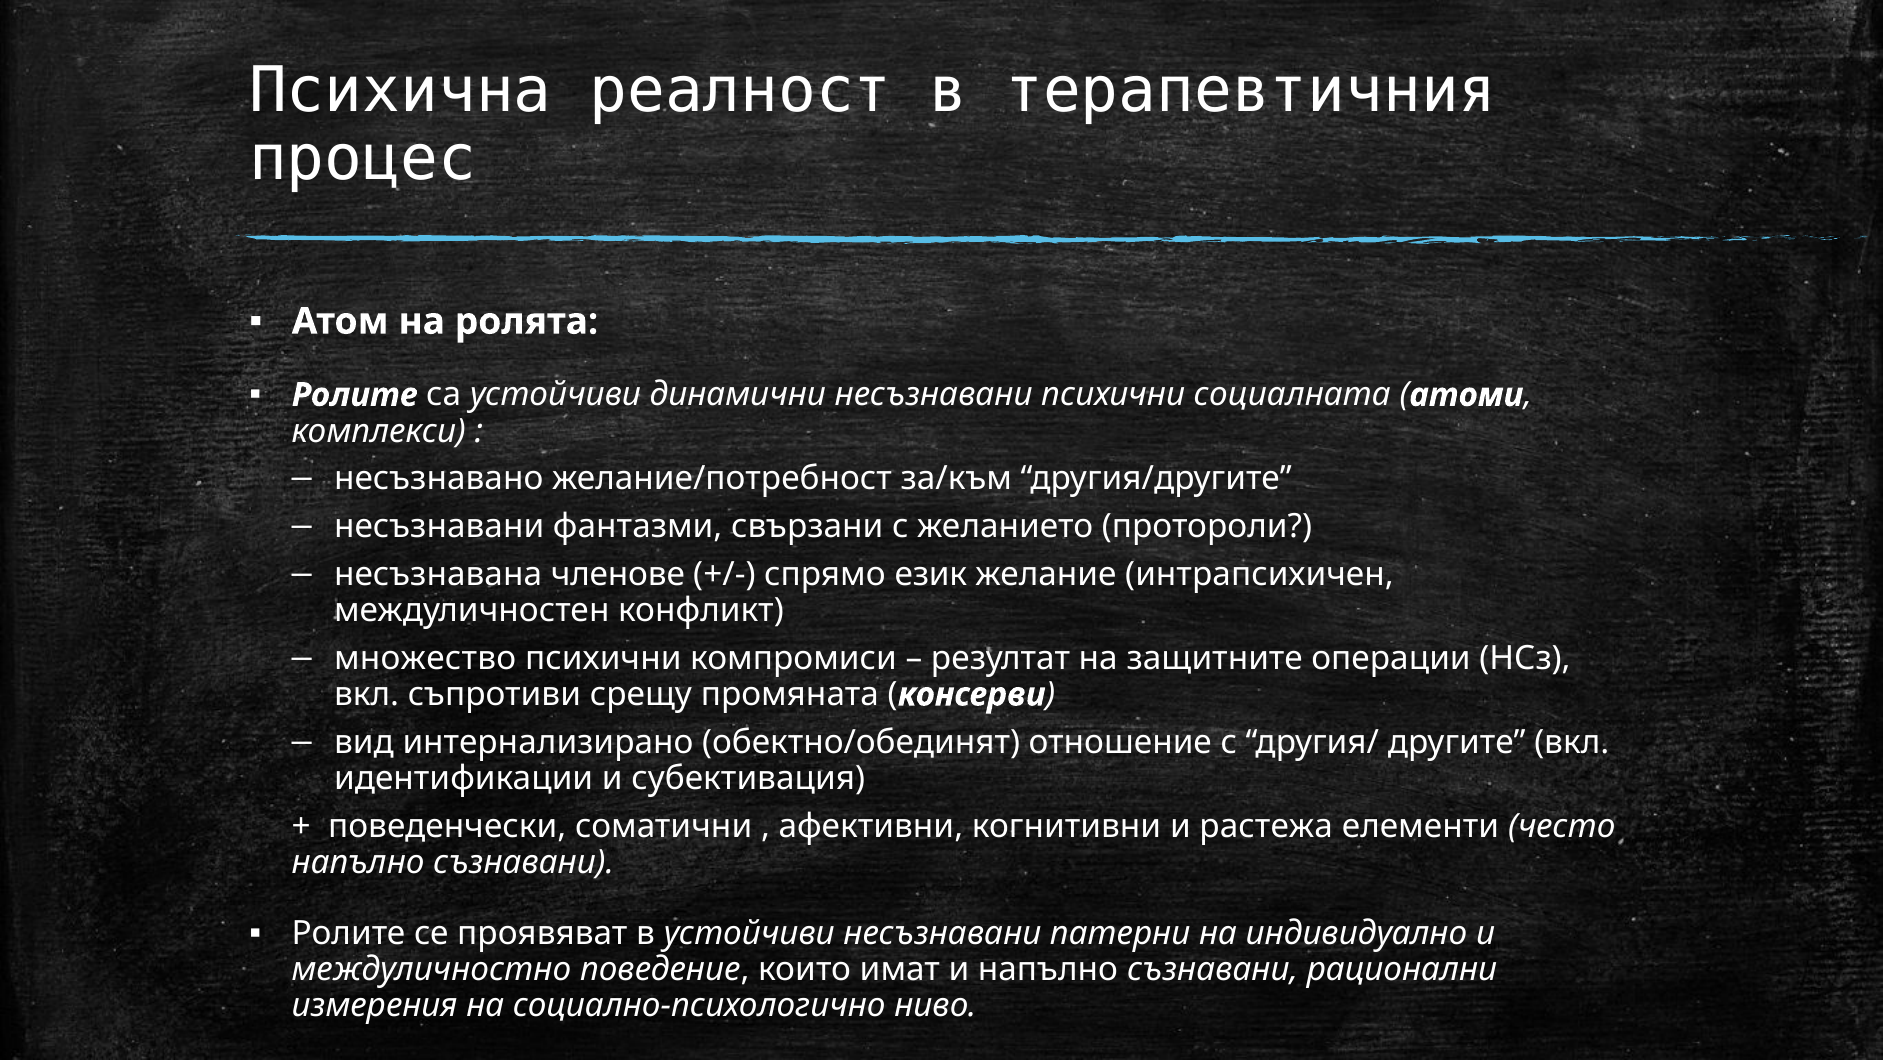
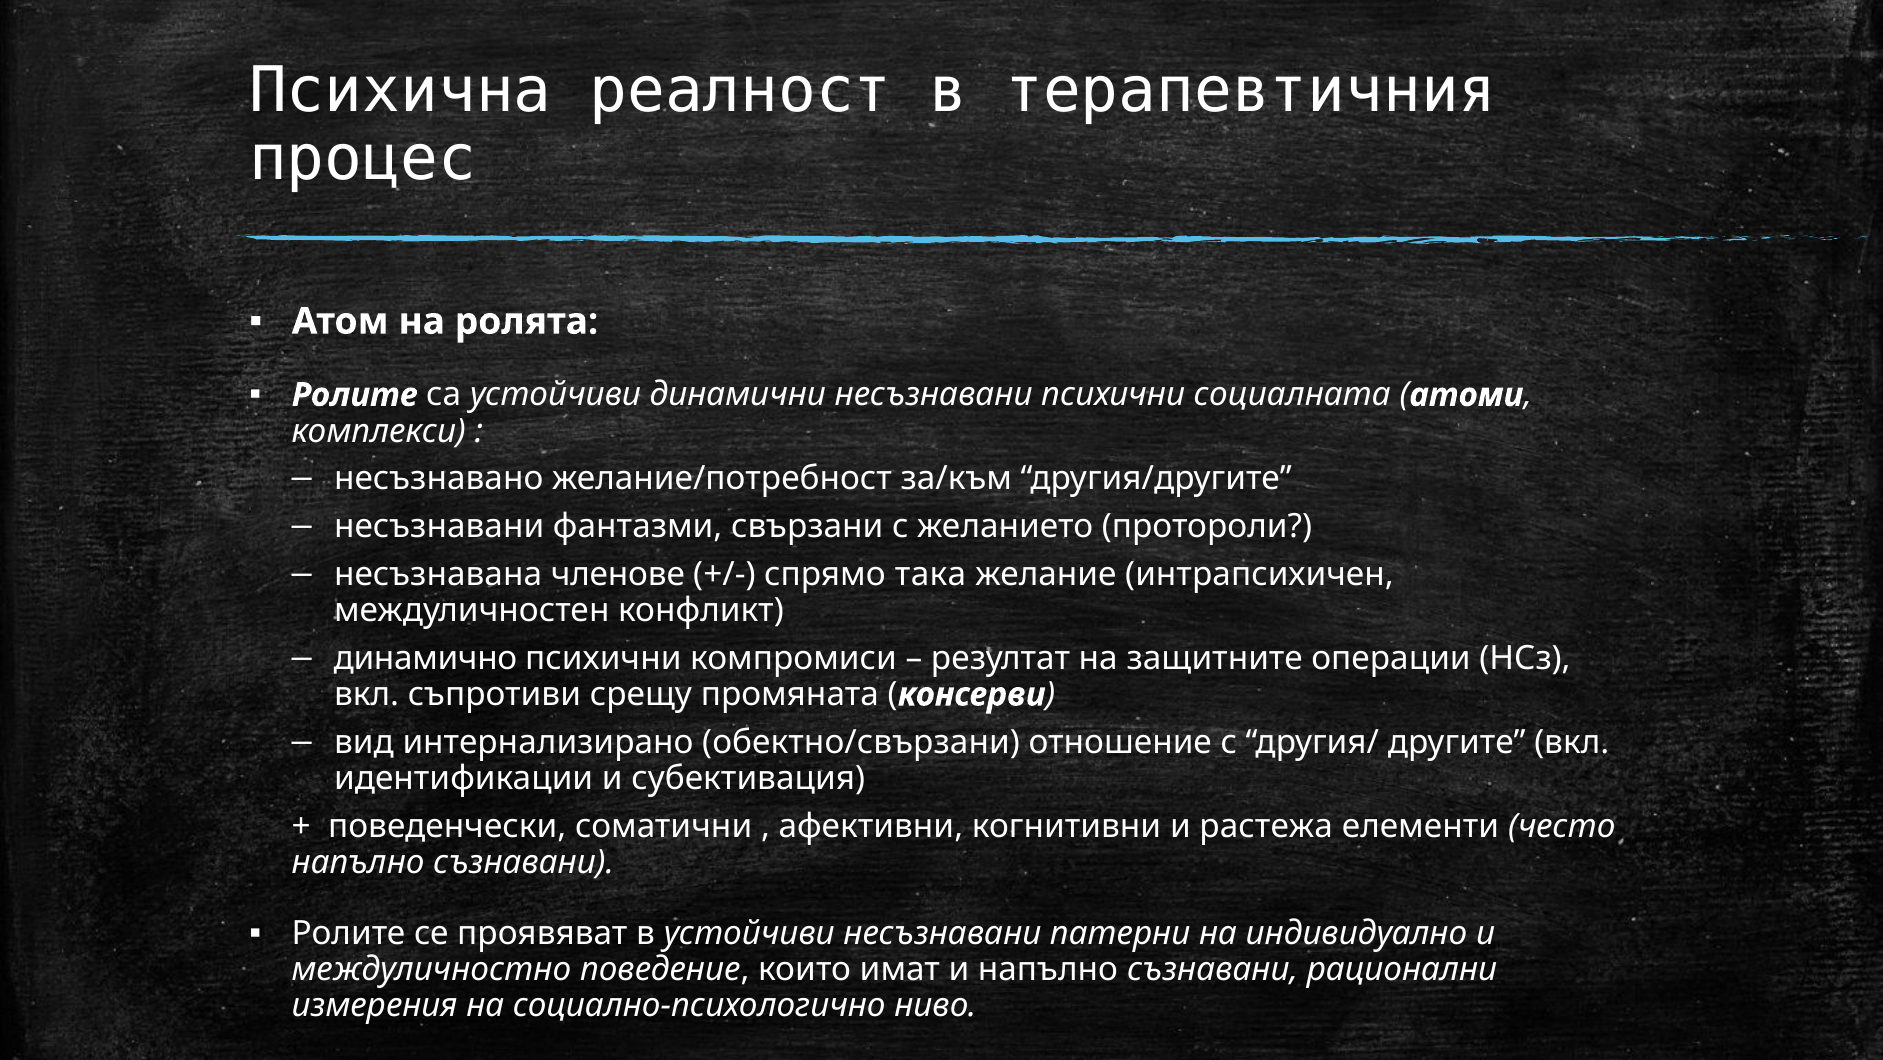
език: език -> така (931, 574)
множество: множество -> динамично (425, 658)
обектно/обединят: обектно/обединят -> обектно/свързани (861, 742)
